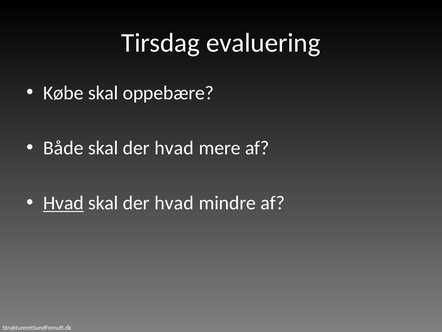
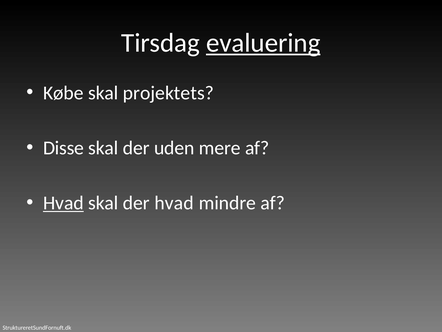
evaluering underline: none -> present (263, 43)
oppebære: oppebære -> projektets (168, 93)
Både: Både -> Disse (63, 148)
hvad: hvad -> uden (174, 148)
